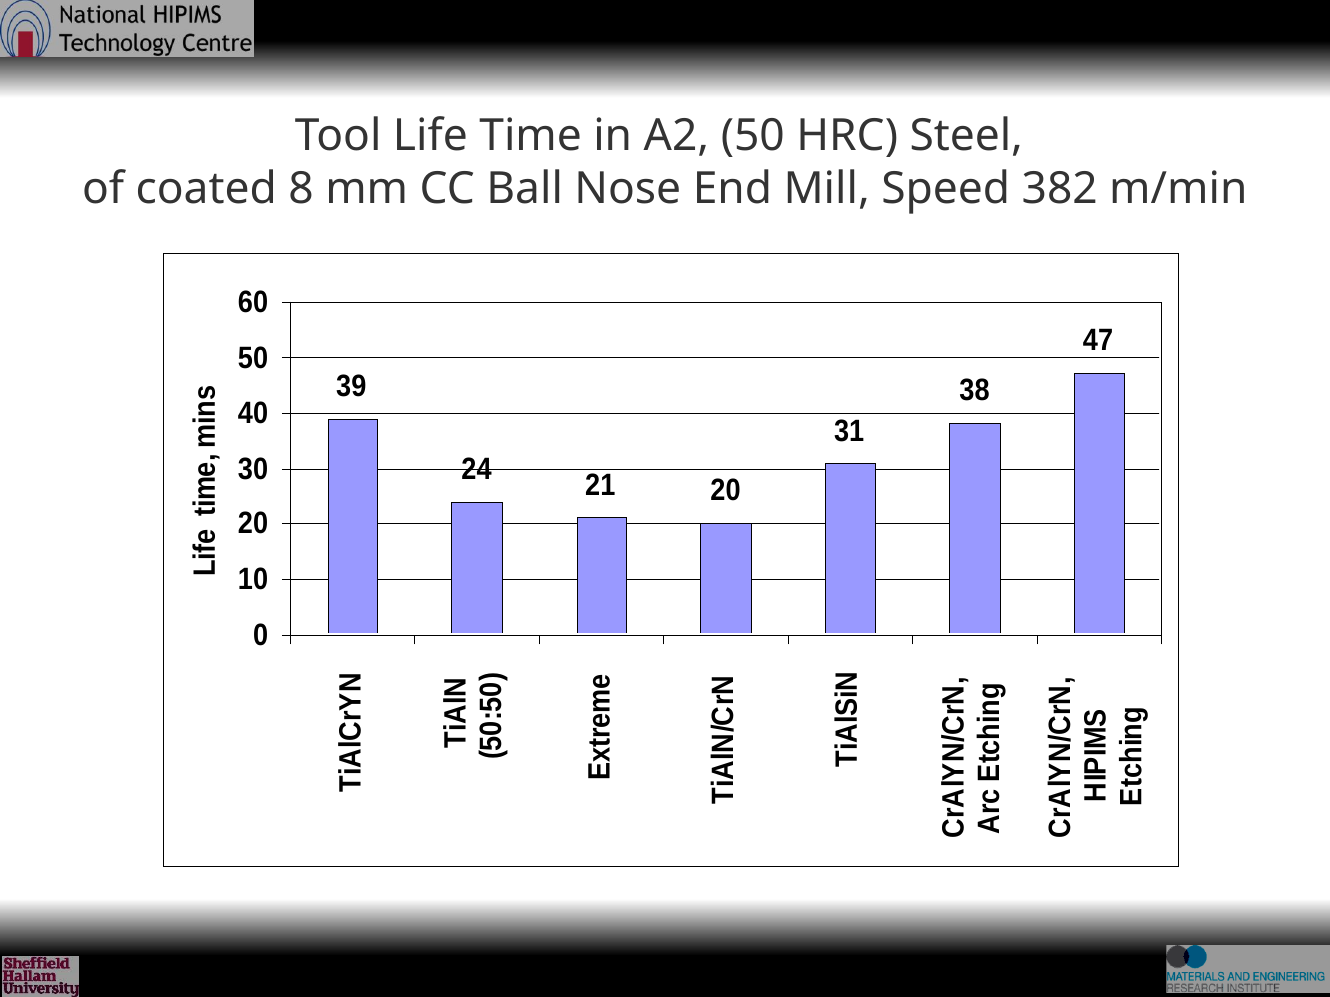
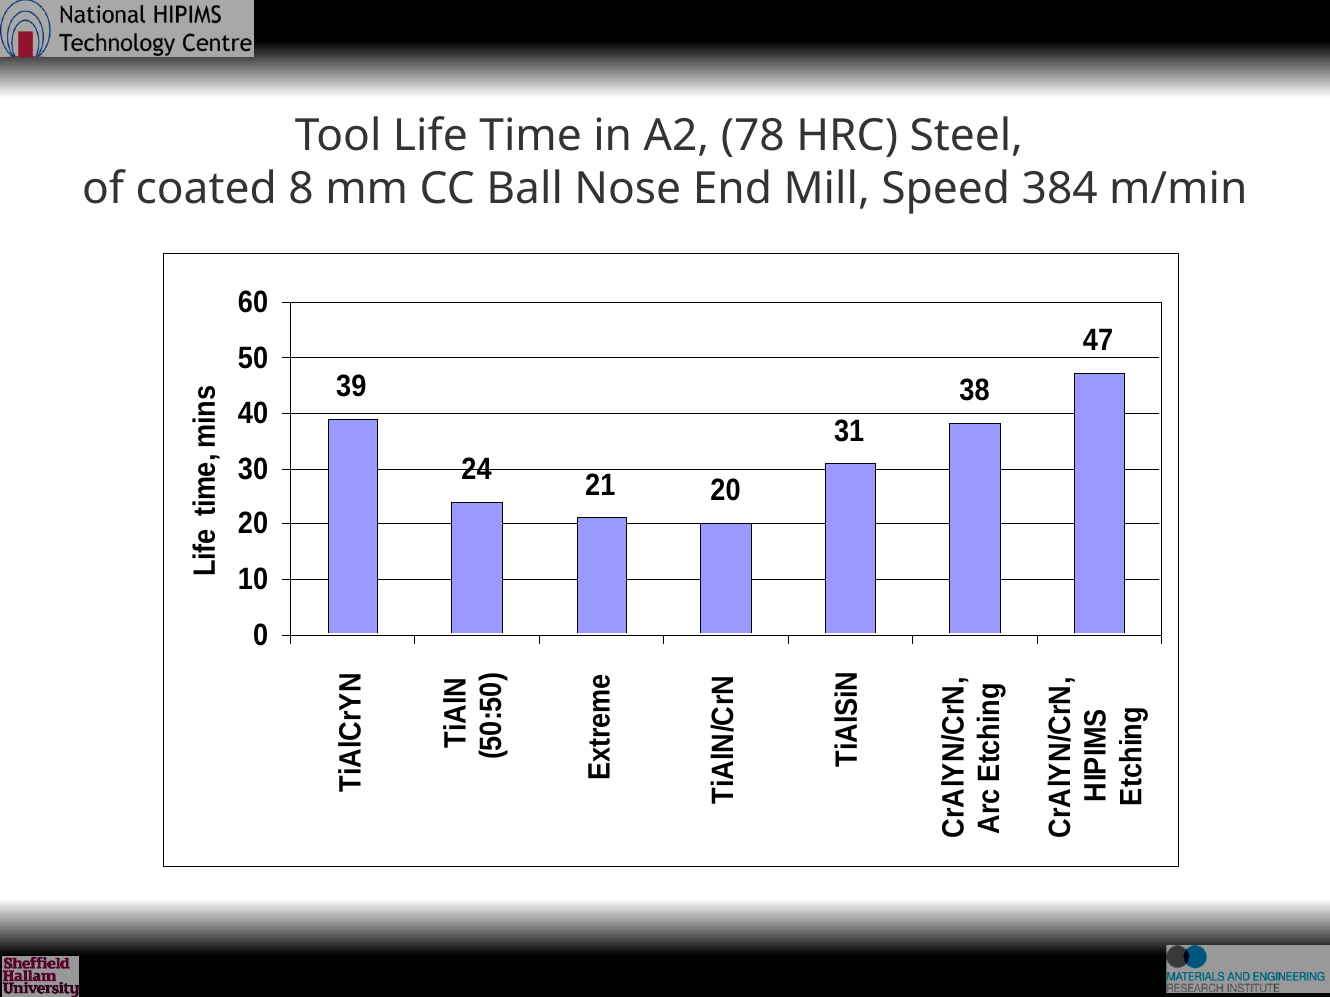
A2 50: 50 -> 78 (753, 136)
382: 382 -> 384 (1060, 189)
